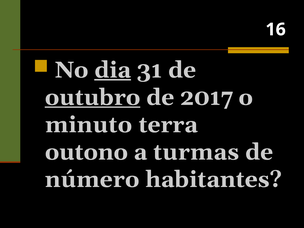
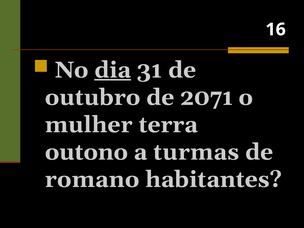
outubro underline: present -> none (93, 97)
2017: 2017 -> 2071 (207, 97)
minuto: minuto -> mulher (89, 125)
número: número -> romano (92, 179)
